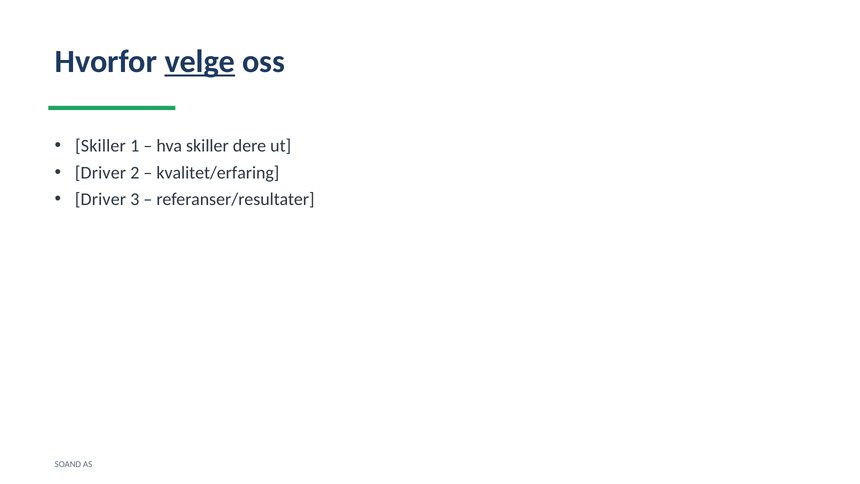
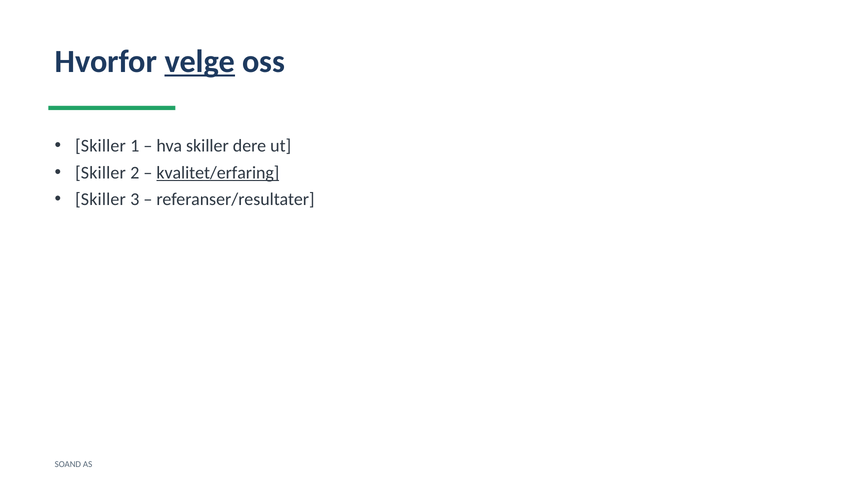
Driver: Driver -> Skiller (100, 173)
kvalitet/erfaring underline: none -> present (218, 173)
Driver: Driver -> Skiller (100, 199)
